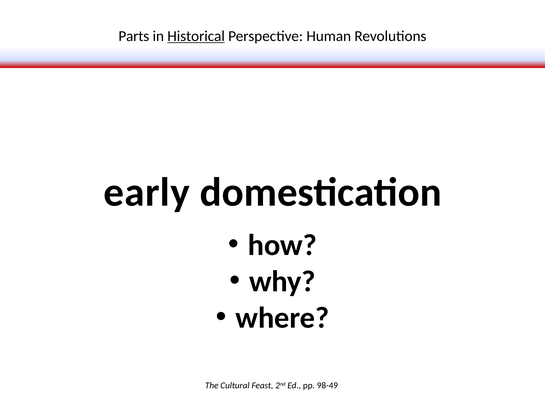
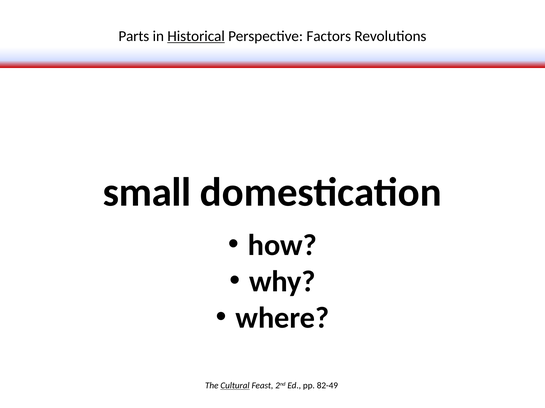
Human: Human -> Factors (329, 36)
early: early -> small (147, 193)
Cultural underline: none -> present (235, 386)
98-49: 98-49 -> 82-49 (327, 386)
